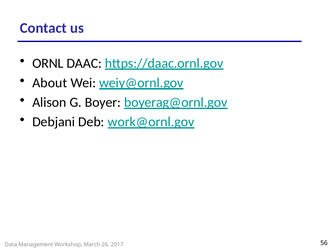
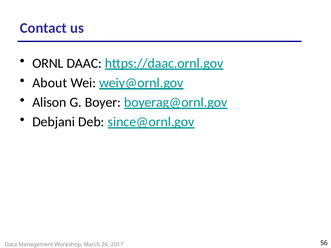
work@ornl.gov: work@ornl.gov -> since@ornl.gov (151, 122)
